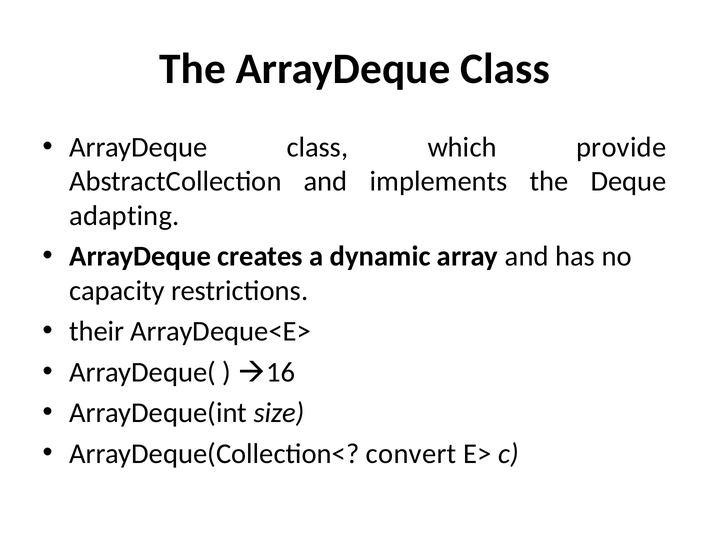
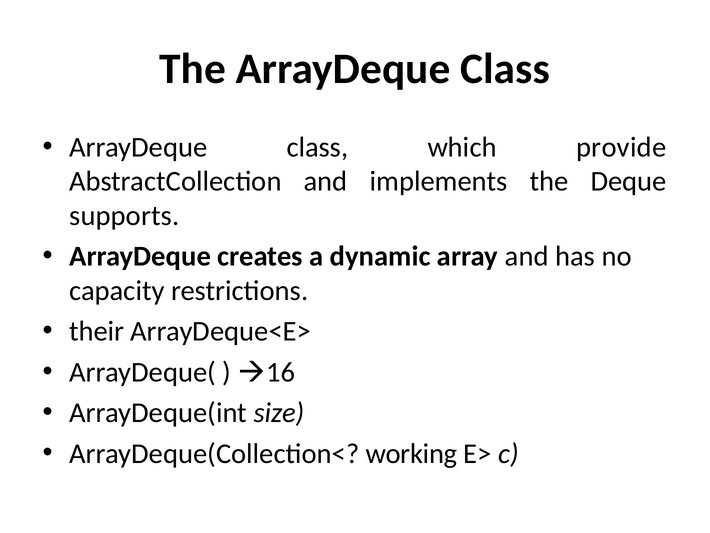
adapting: adapting -> supports (124, 216)
convert: convert -> working (411, 453)
